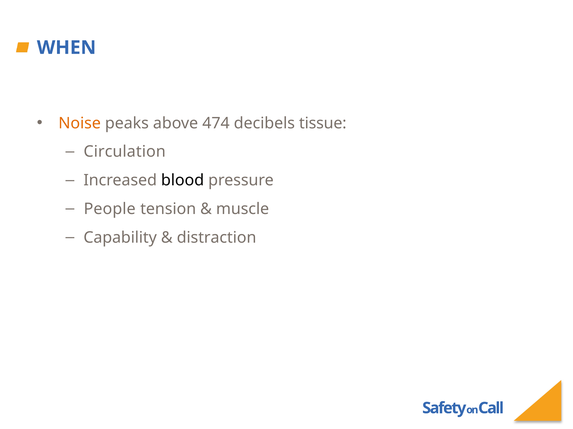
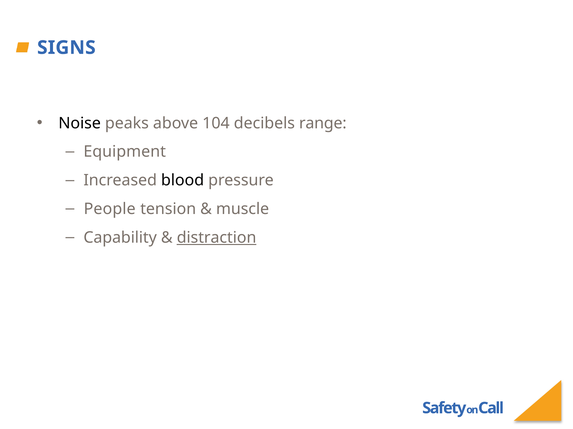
WHEN: WHEN -> SIGNS (66, 48)
Noise colour: orange -> black (80, 123)
474: 474 -> 104 (216, 123)
tissue: tissue -> range (323, 123)
Circulation: Circulation -> Equipment (125, 152)
distraction underline: none -> present (217, 238)
